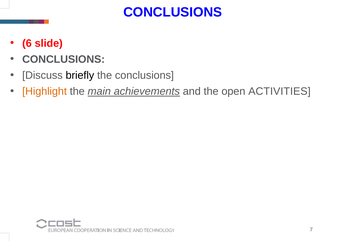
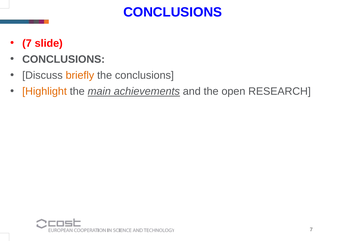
6: 6 -> 7 (27, 43)
briefly colour: black -> orange (80, 75)
ACTIVITIES: ACTIVITIES -> RESEARCH (280, 91)
